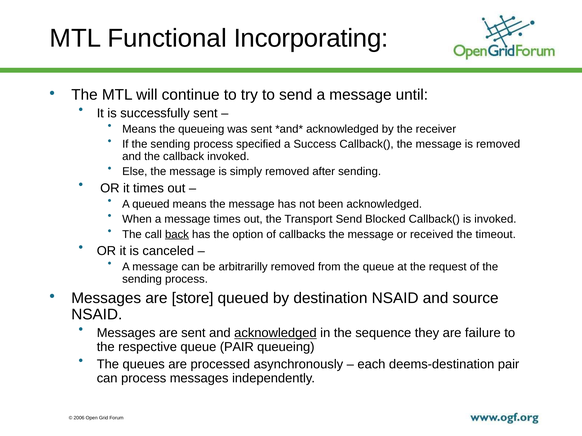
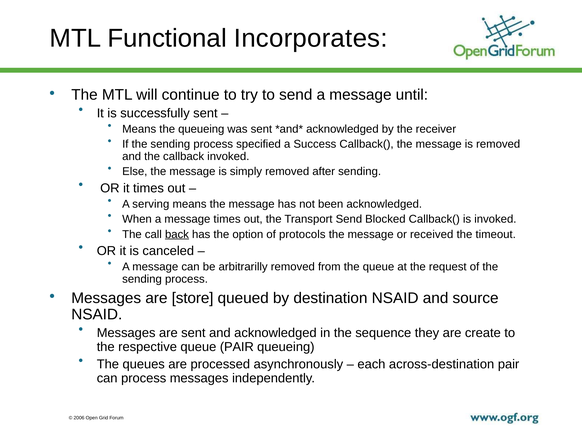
Incorporating: Incorporating -> Incorporates (311, 38)
A queued: queued -> serving (151, 204)
callbacks: callbacks -> protocols (302, 235)
acknowledged underline: present -> none (275, 333)
failure: failure -> create (483, 333)
deems-destination: deems-destination -> across-destination (442, 365)
